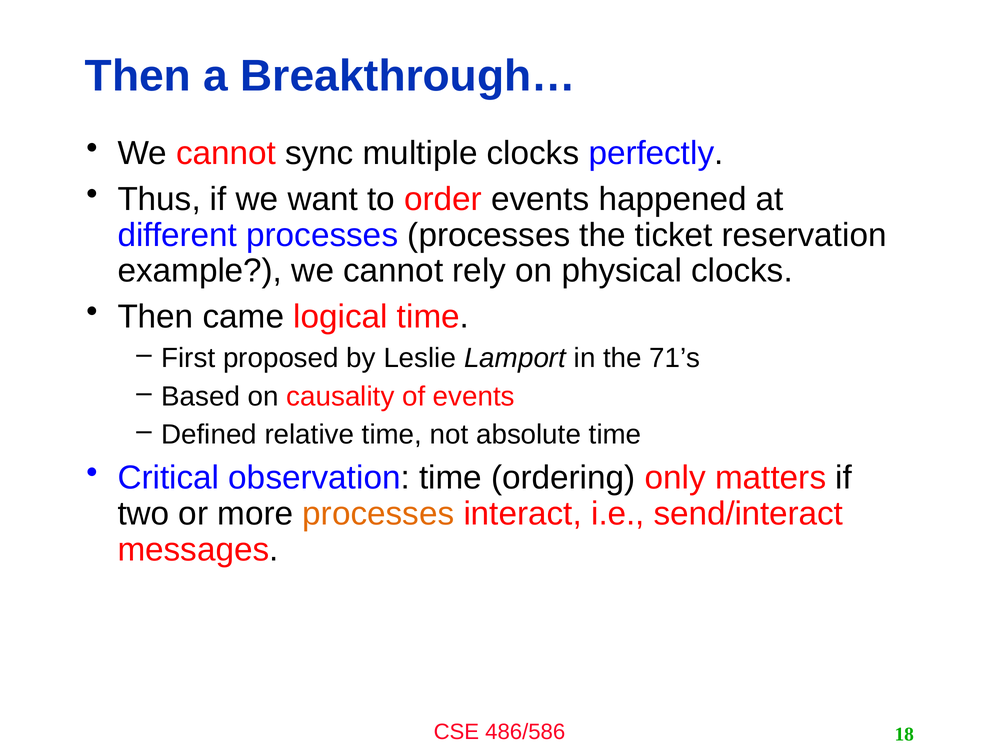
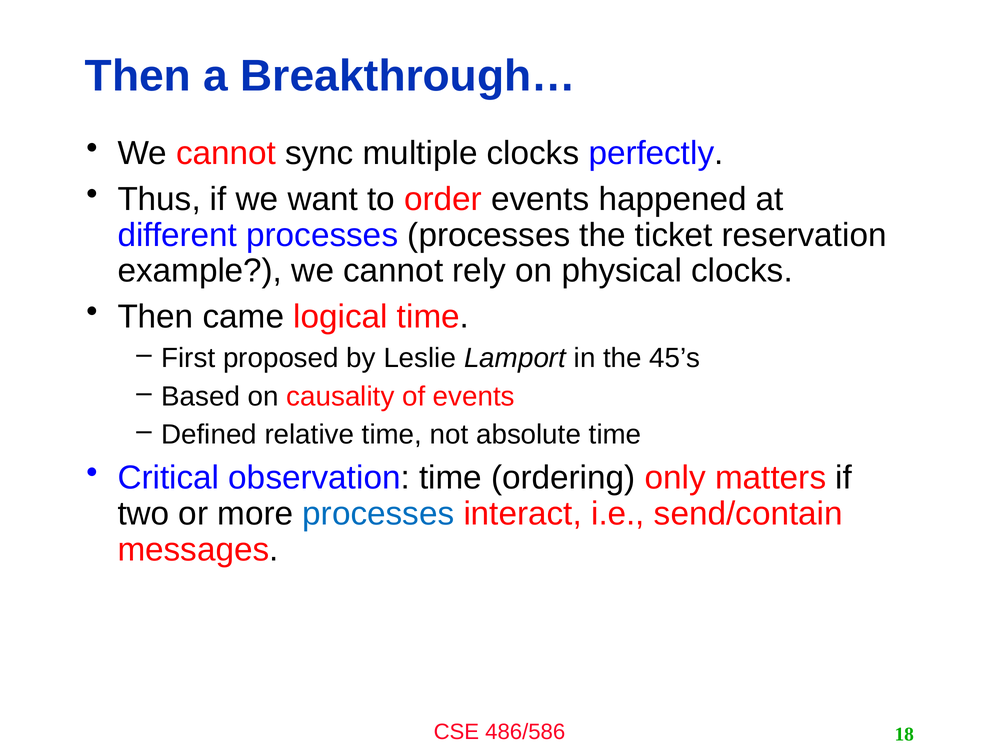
71’s: 71’s -> 45’s (675, 358)
processes colour: orange -> blue (378, 514)
send/interact: send/interact -> send/contain (748, 514)
